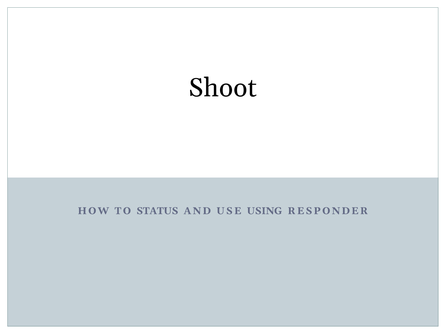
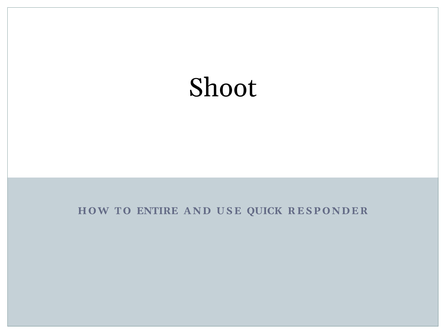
STATUS: STATUS -> ENTIRE (157, 211)
USING: USING -> QUICK (265, 211)
